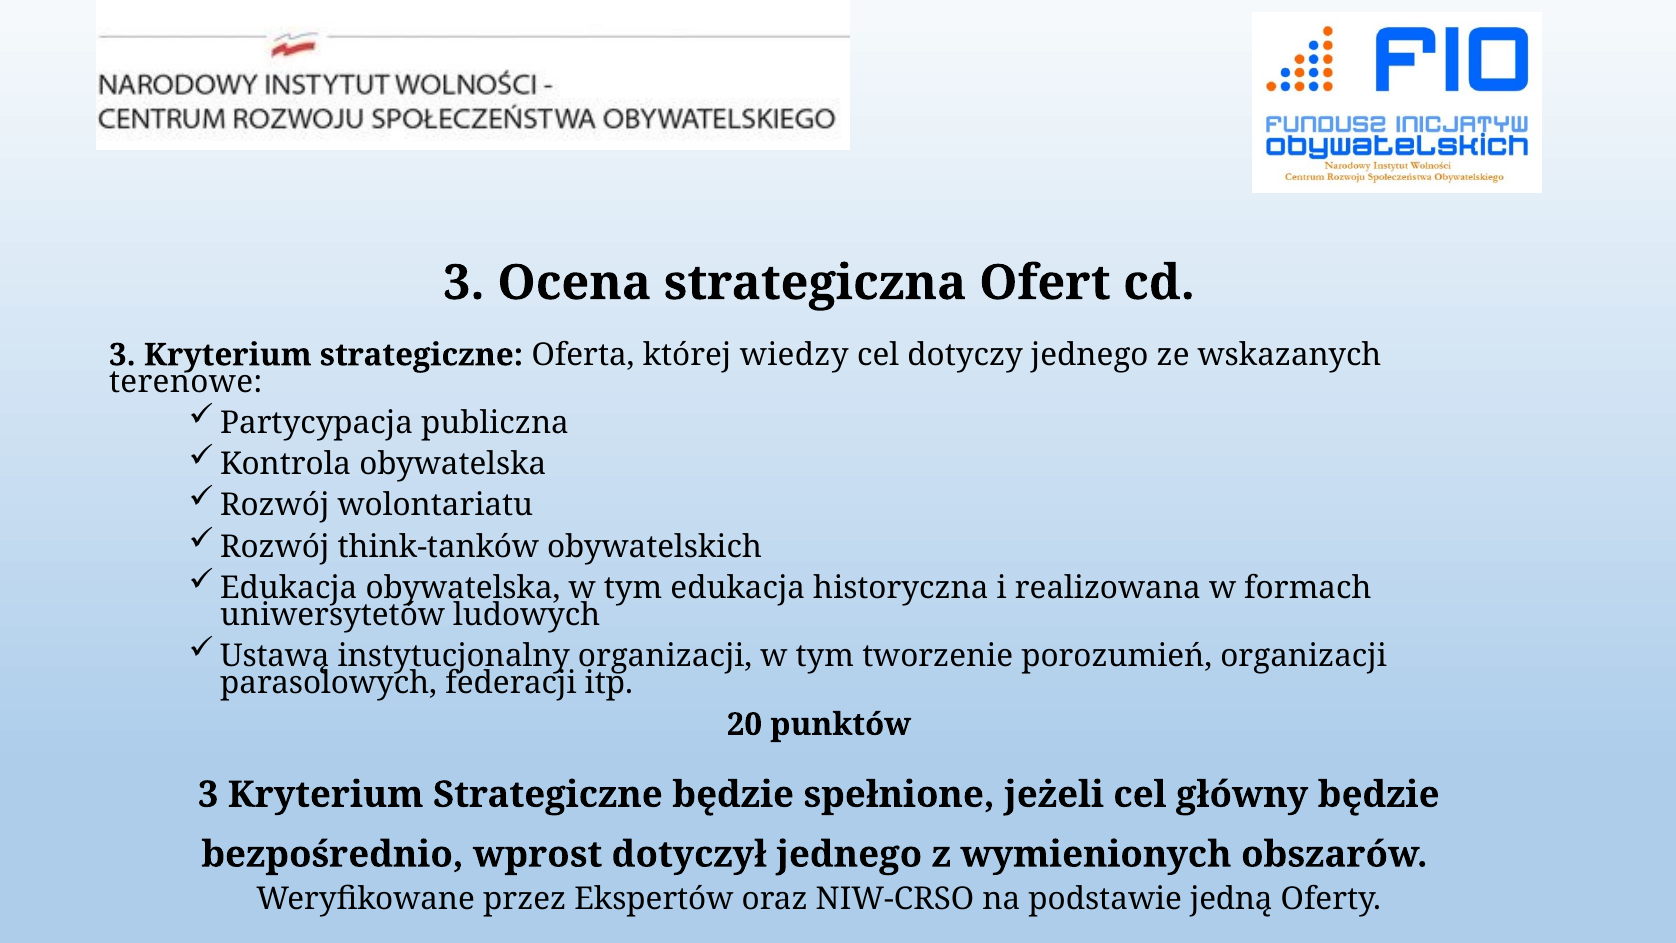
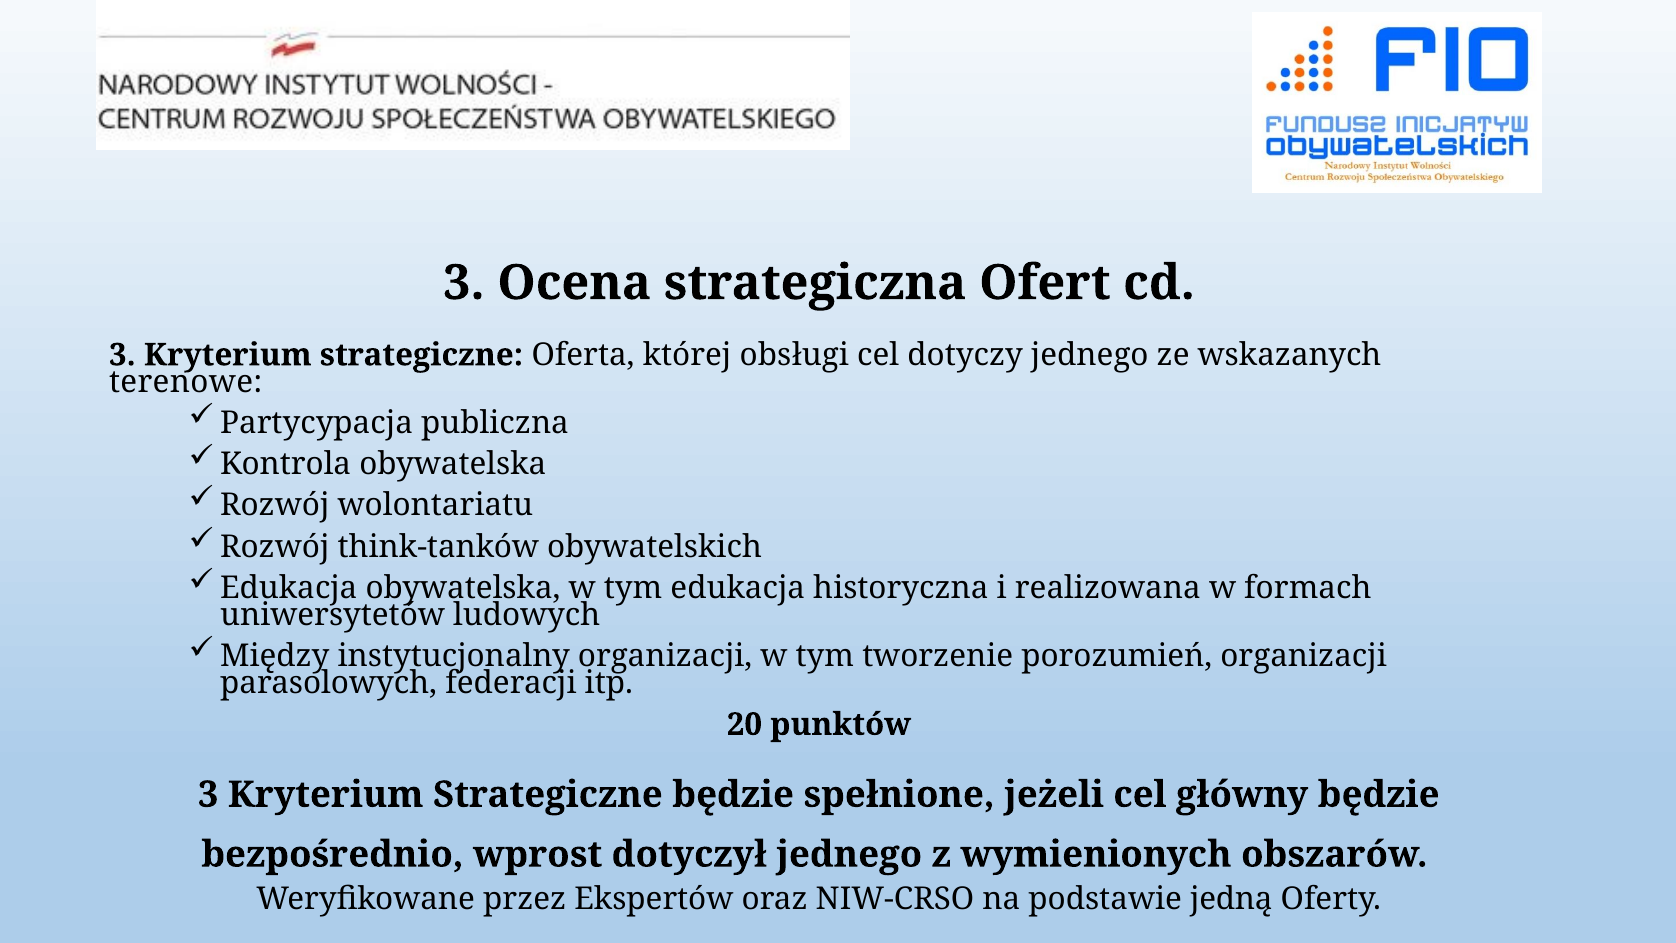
wiedzy: wiedzy -> obsługi (794, 355)
Ustawą: Ustawą -> Między (275, 656)
